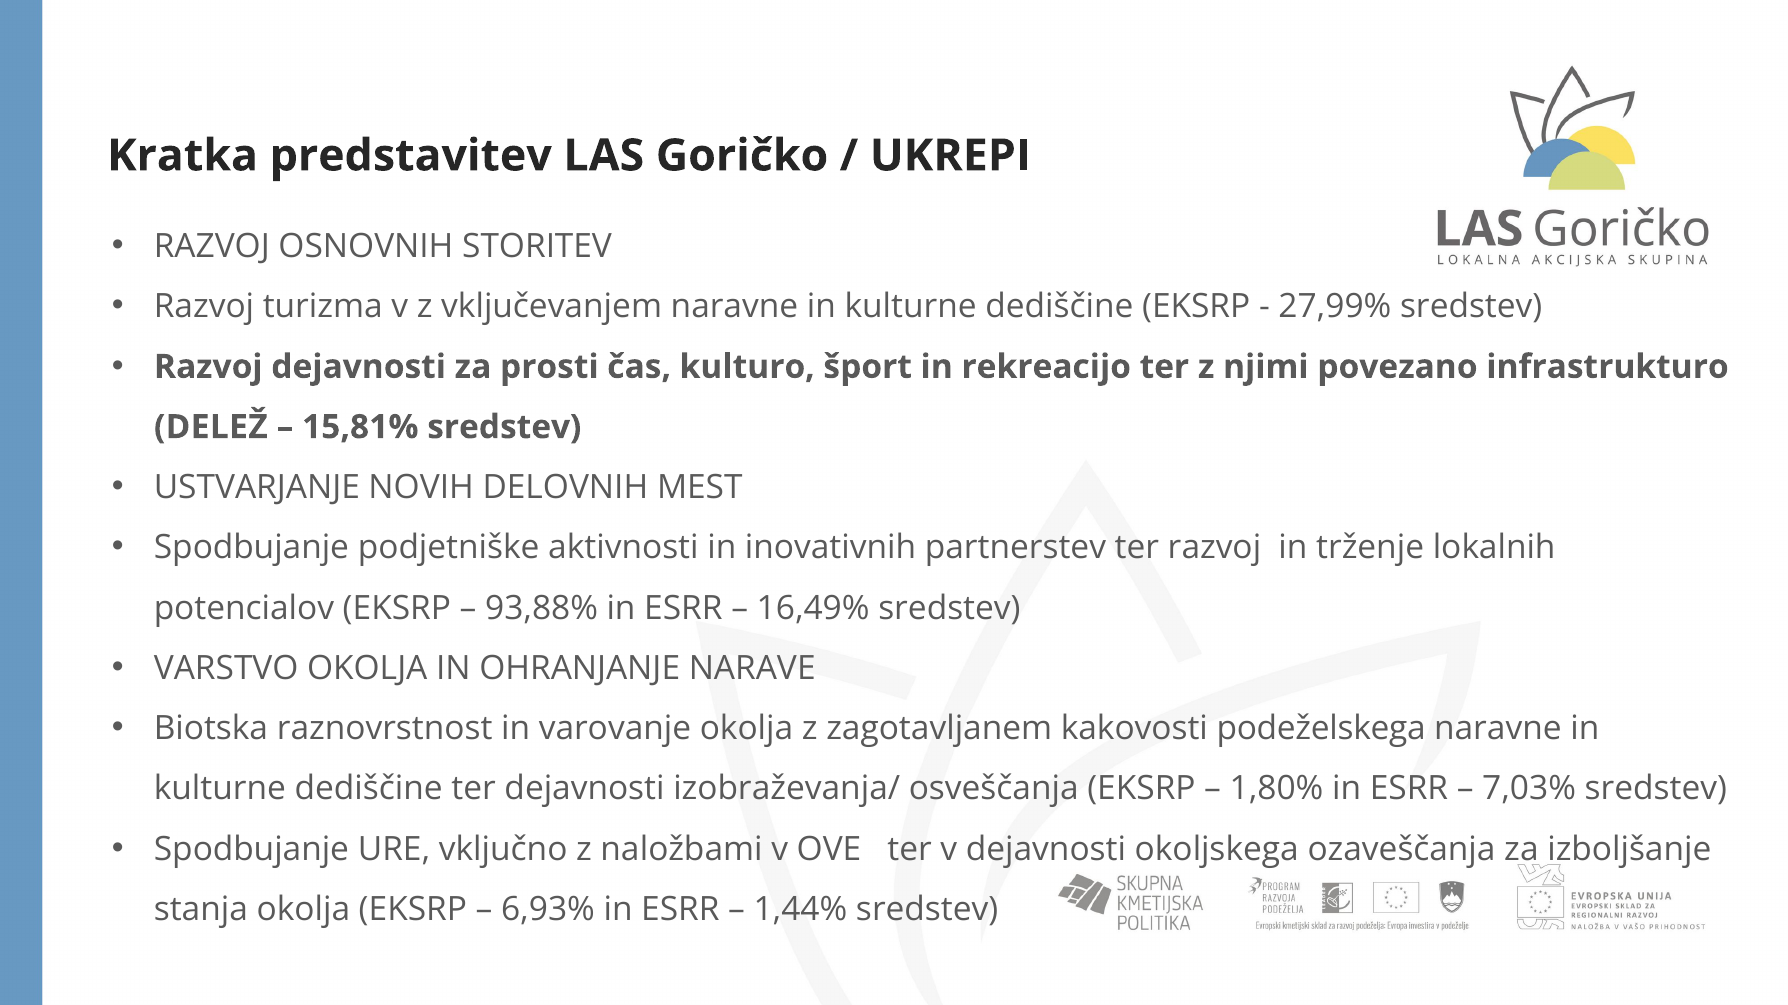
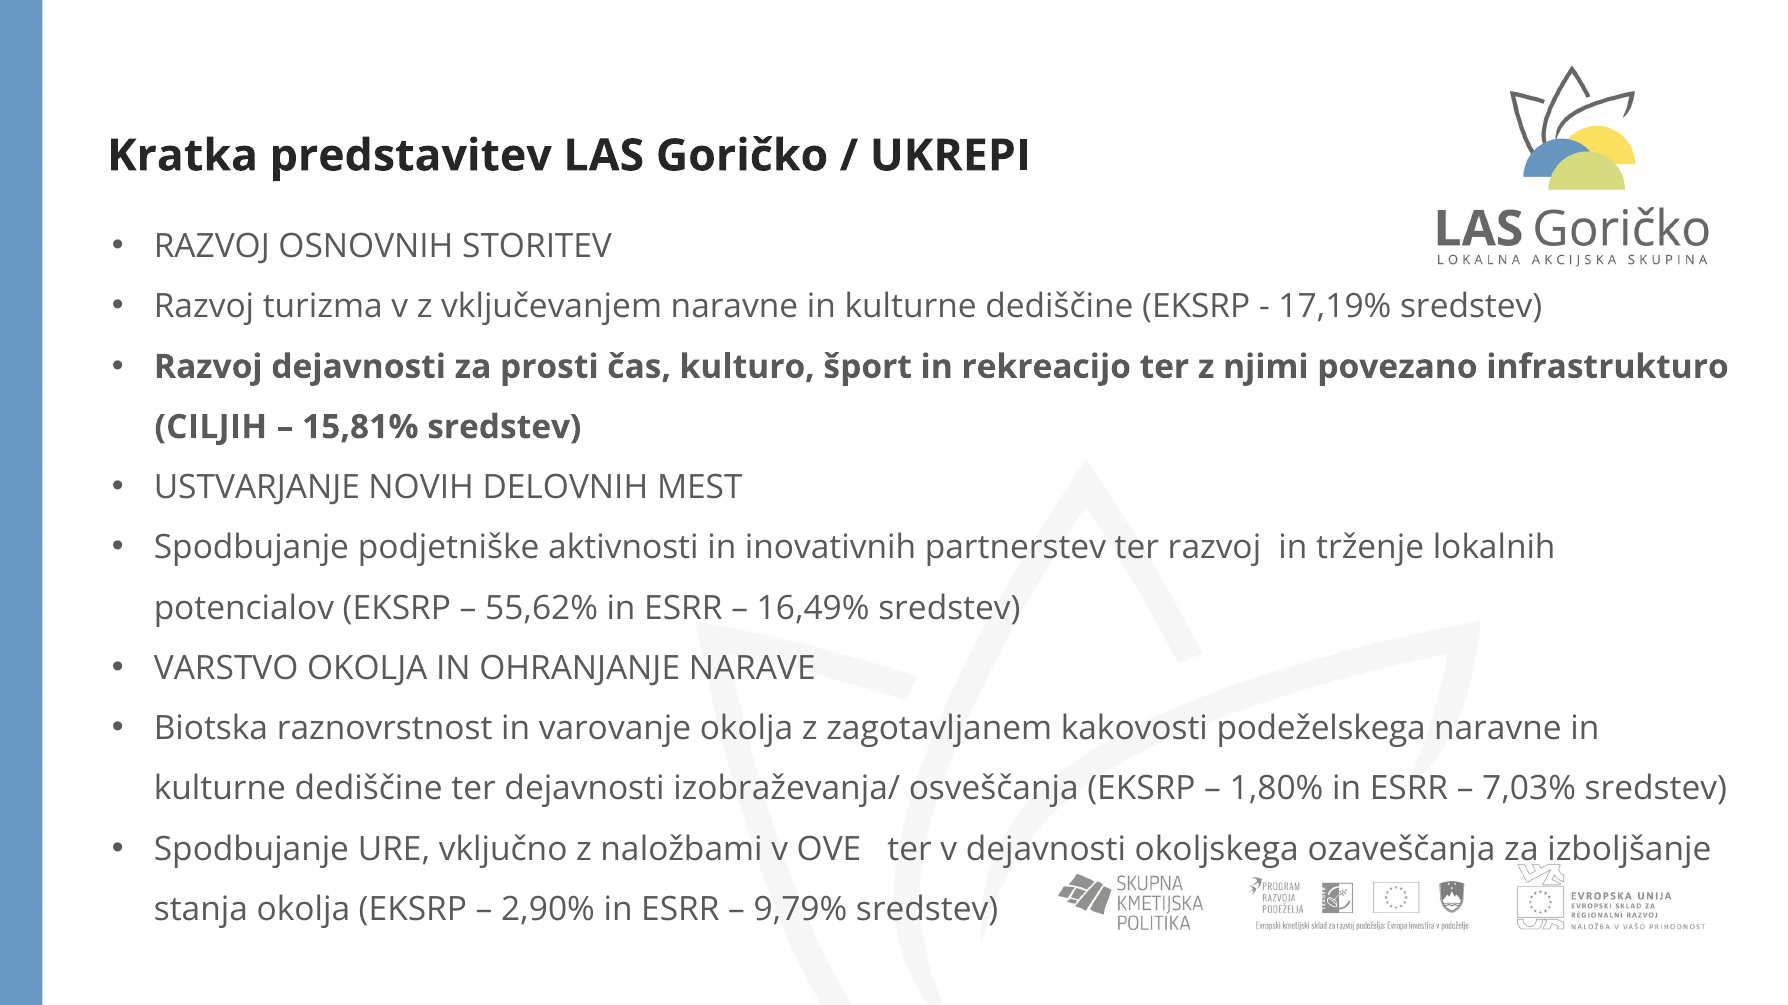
27,99%: 27,99% -> 17,19% (1335, 307)
DELEŽ: DELEŽ -> CILJIH (211, 427)
93,88%: 93,88% -> 55,62% (542, 608)
6,93%: 6,93% -> 2,90% (548, 910)
1,44%: 1,44% -> 9,79% (800, 910)
